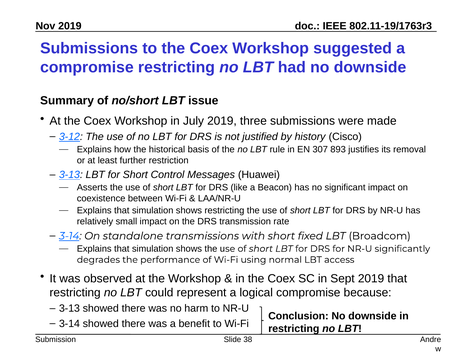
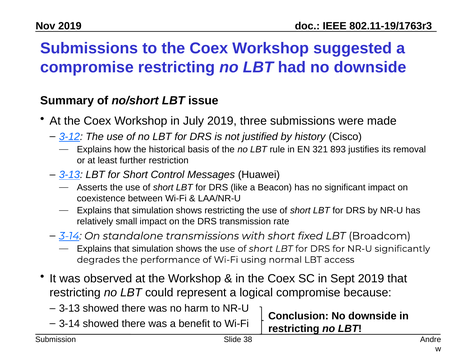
307: 307 -> 321 (320, 149)
